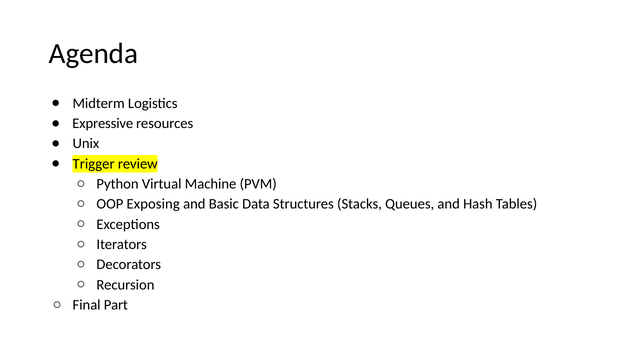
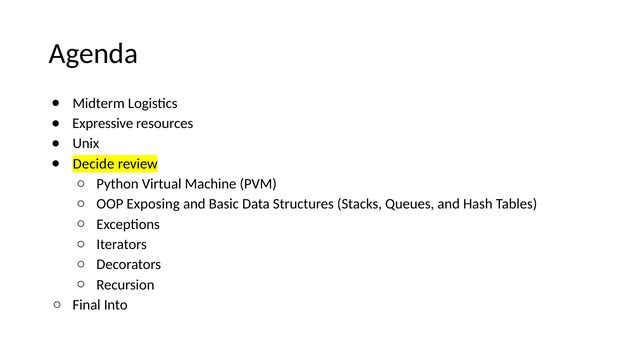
Trigger: Trigger -> Decide (94, 164)
Part: Part -> Into (116, 305)
